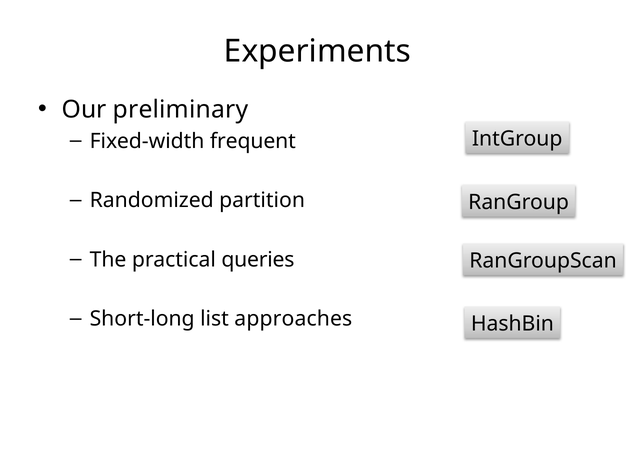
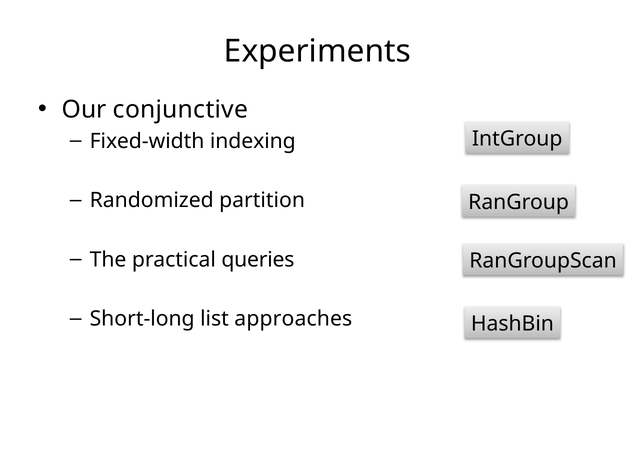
preliminary: preliminary -> conjunctive (180, 110)
frequent: frequent -> indexing (253, 141)
